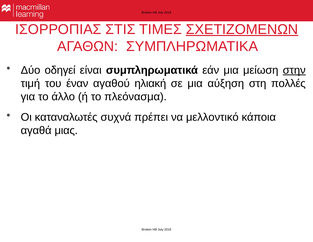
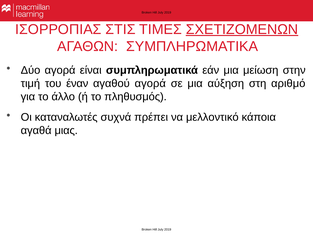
Δύο οδηγεί: οδηγεί -> αγορά (60, 70)
στην underline: present -> none (294, 70)
αγαθού ηλιακή: ηλιακή -> αγορά (150, 83)
πολλές: πολλές -> αριθμό (288, 83)
πλεόνασμα: πλεόνασμα -> πληθυσμός (136, 97)
